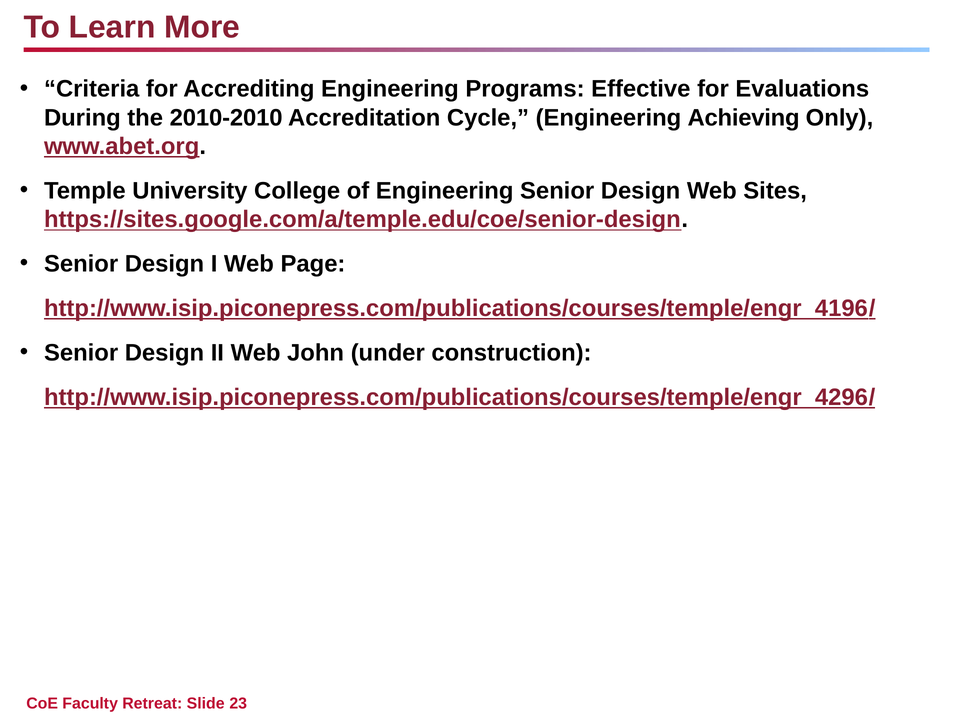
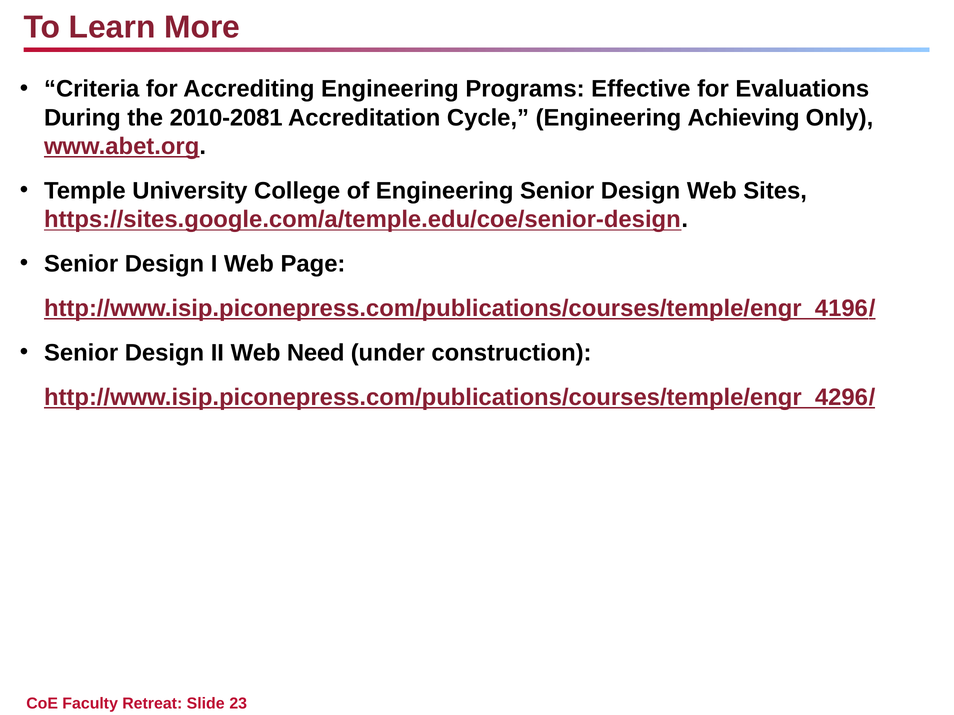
2010-2010: 2010-2010 -> 2010-2081 (226, 118)
John: John -> Need (316, 353)
